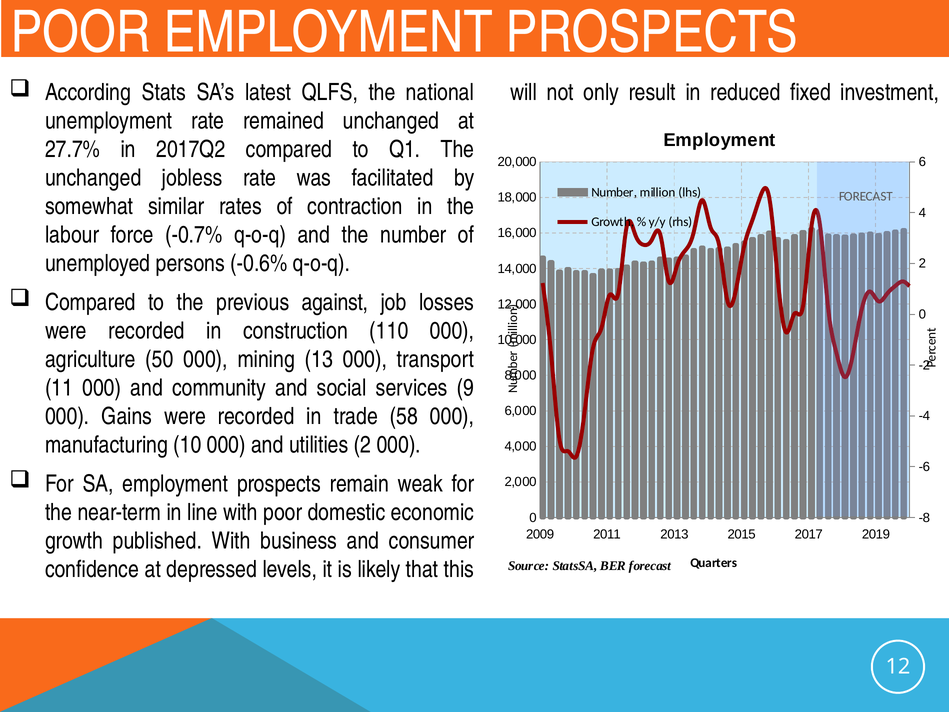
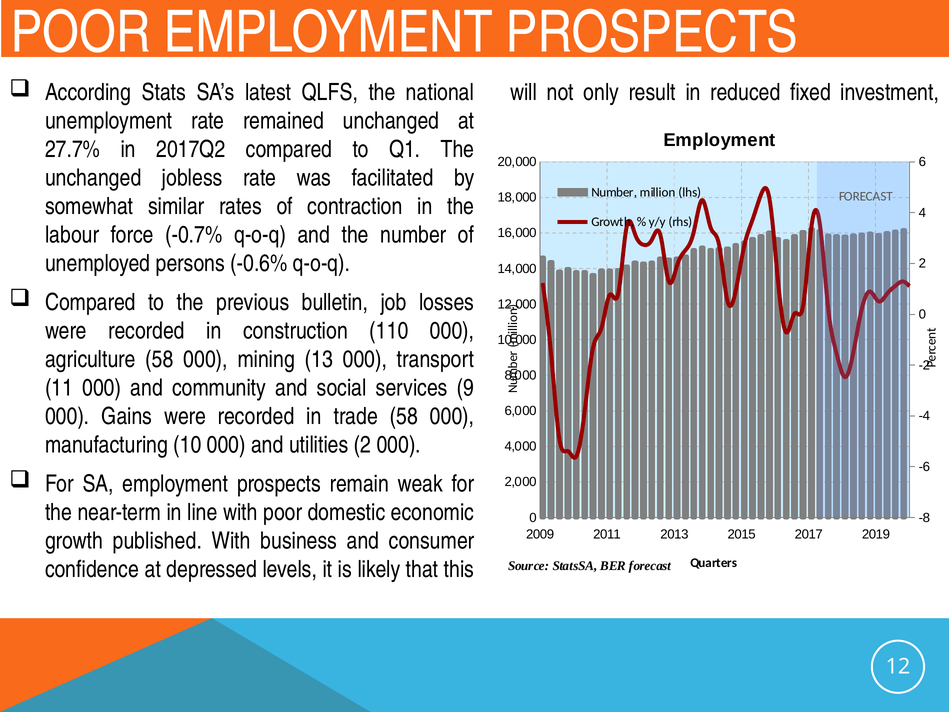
against: against -> bulletin (335, 302)
agriculture 50: 50 -> 58 (159, 359)
